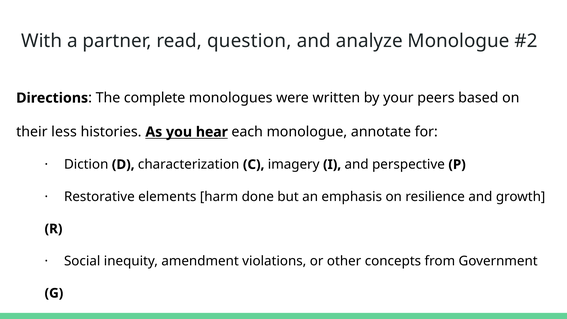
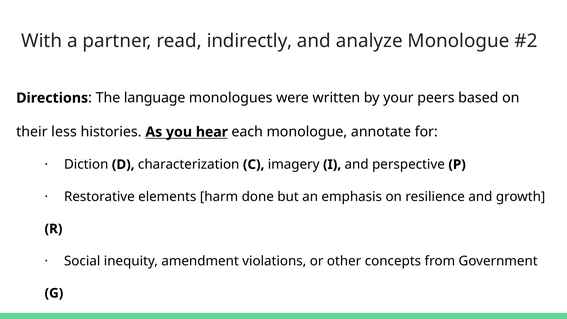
question: question -> indirectly (249, 41)
complete: complete -> language (155, 98)
